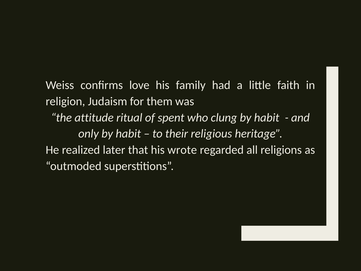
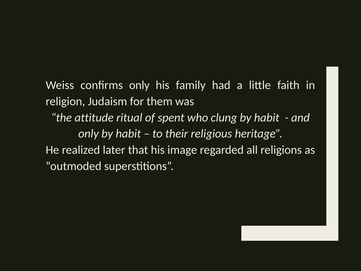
confirms love: love -> only (139, 85)
wrote: wrote -> image (182, 150)
